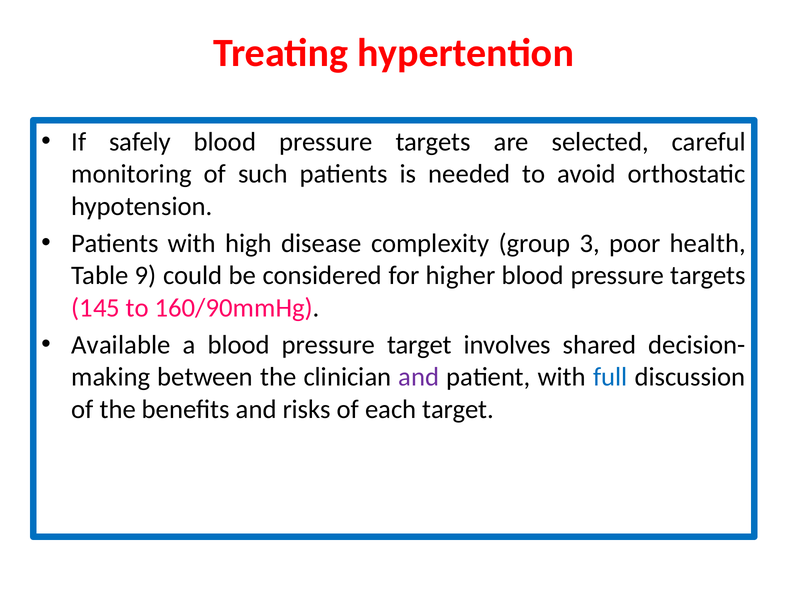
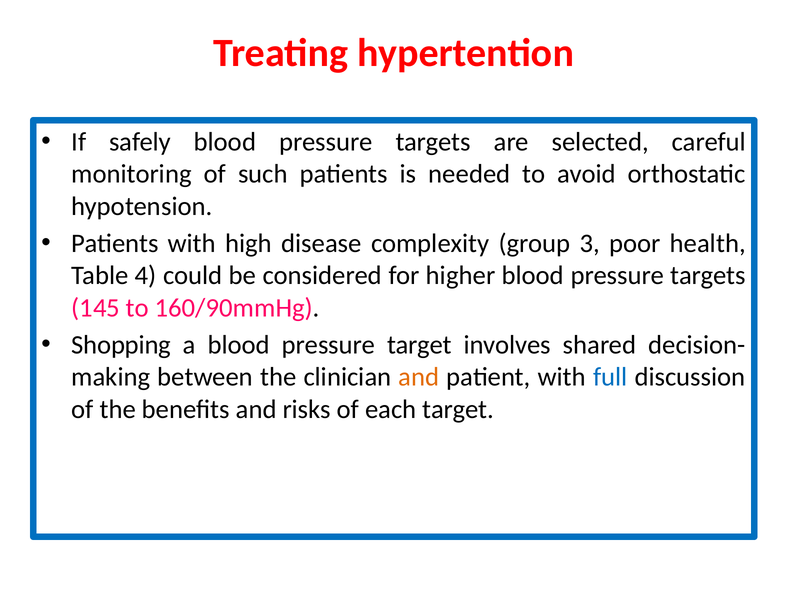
9: 9 -> 4 (146, 276)
Available: Available -> Shopping (121, 345)
and colour: purple -> orange (419, 377)
